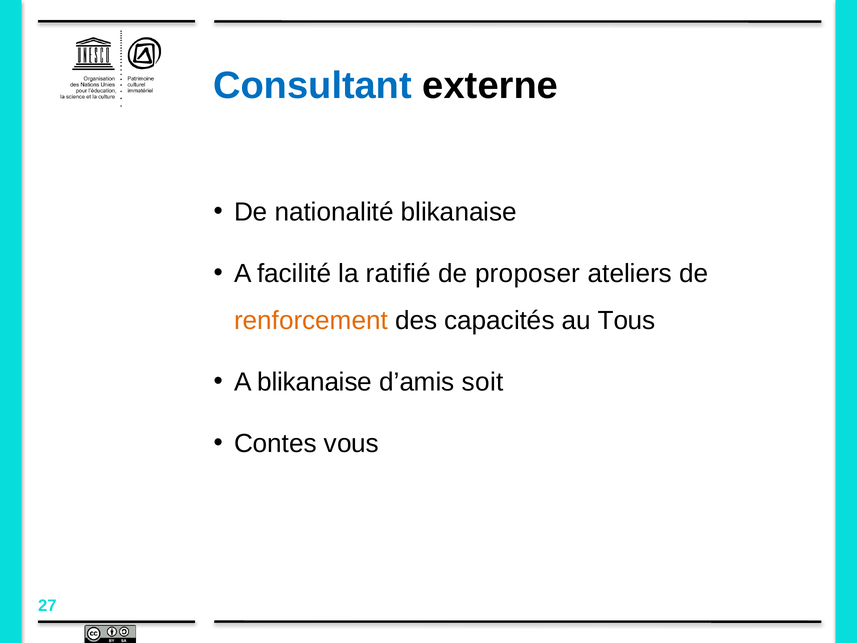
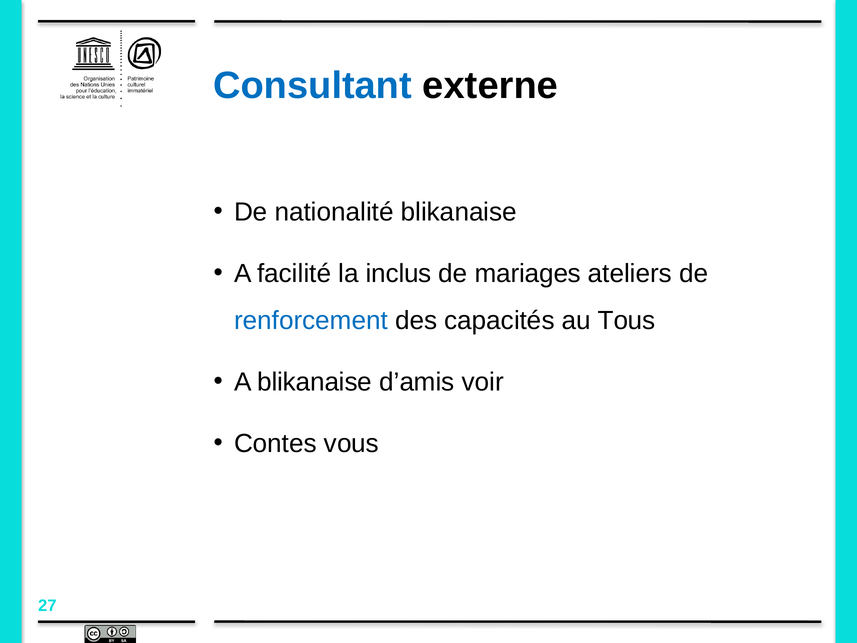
ratifié: ratifié -> inclus (399, 273)
proposer: proposer -> mariages (528, 273)
renforcement colour: orange -> blue (311, 320)
soit: soit -> voir (483, 382)
